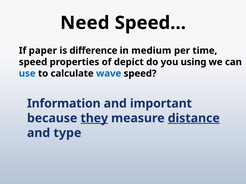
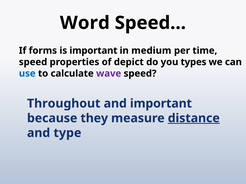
Need: Need -> Word (85, 23)
paper: paper -> forms (43, 51)
is difference: difference -> important (93, 51)
using: using -> types (194, 62)
wave colour: blue -> purple (109, 74)
Information: Information -> Throughout (64, 104)
they underline: present -> none (94, 119)
